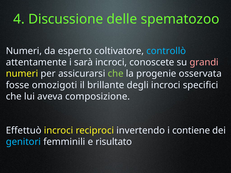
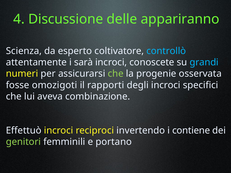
spematozoo: spematozoo -> appariranno (180, 19)
Numeri: Numeri -> Scienza (24, 51)
grandi colour: pink -> light blue (204, 62)
brillante: brillante -> rapporti (106, 85)
composizione: composizione -> combinazione (98, 97)
genitori colour: light blue -> light green (23, 142)
risultato: risultato -> portano (114, 142)
